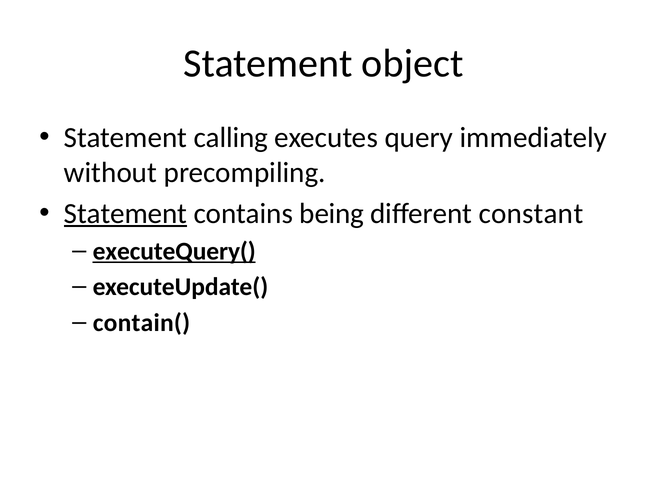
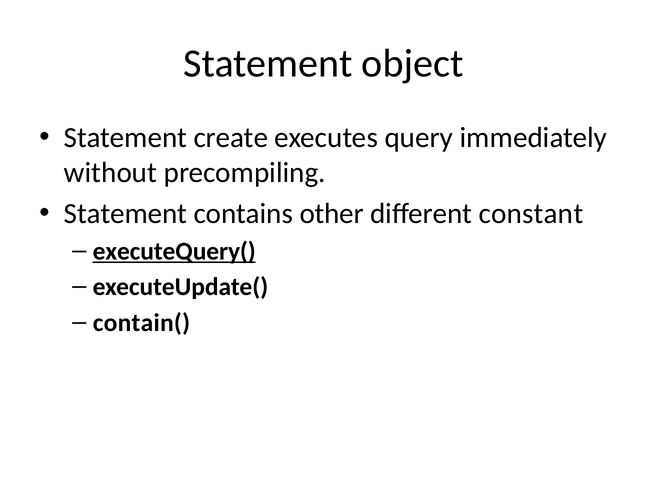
calling: calling -> create (231, 138)
Statement underline: present -> none (126, 213)
being: being -> other (332, 213)
